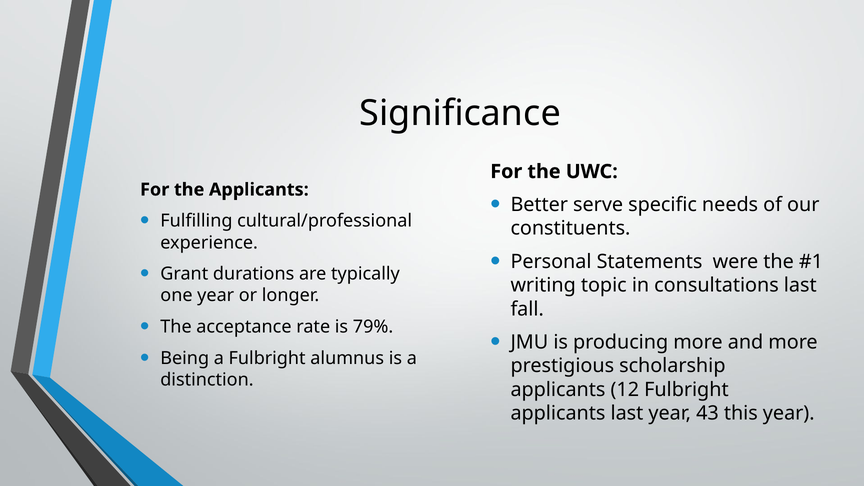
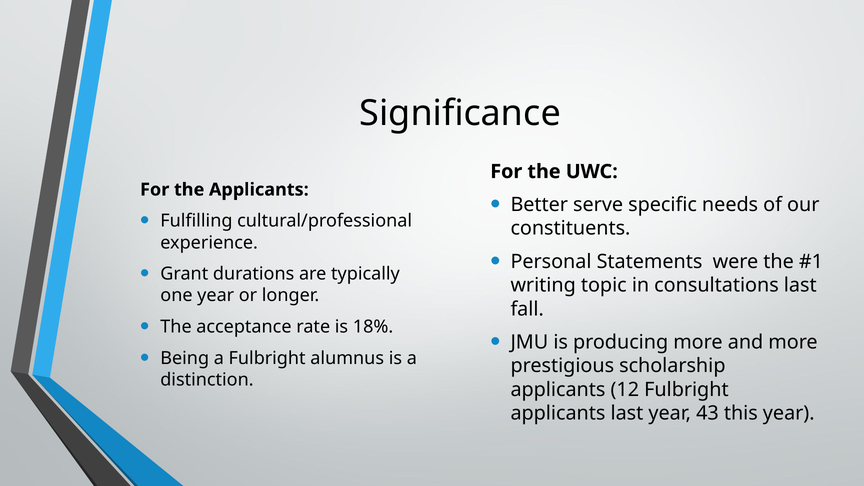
79%: 79% -> 18% (373, 327)
